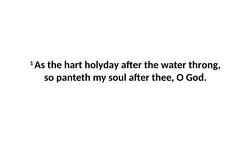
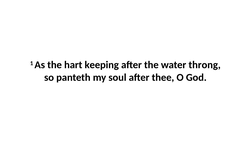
holyday: holyday -> keeping (102, 65)
